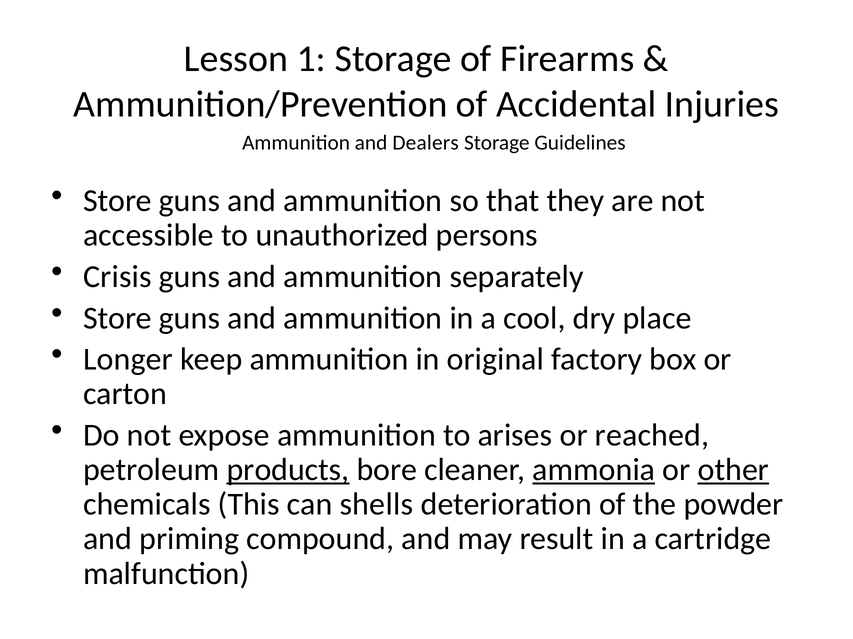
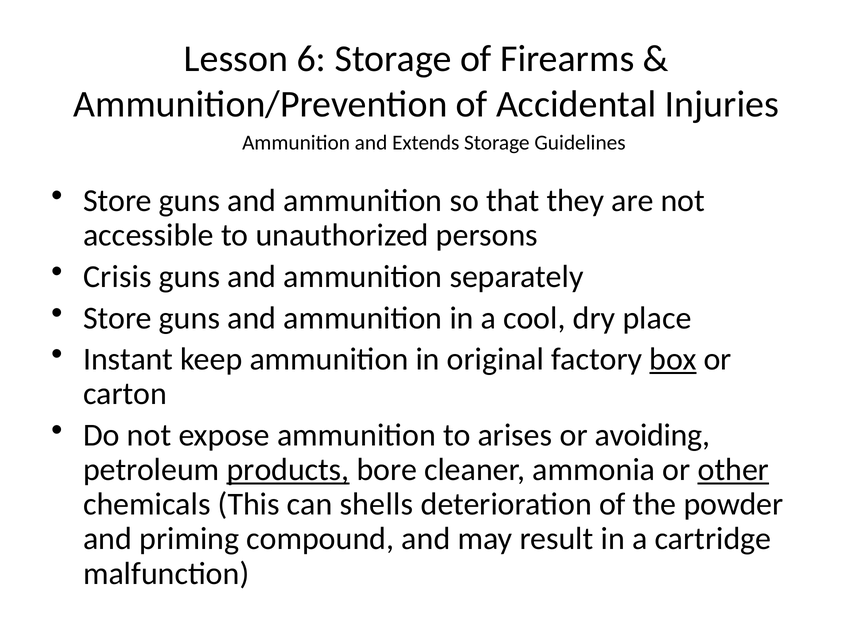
1: 1 -> 6 (311, 59)
Dealers: Dealers -> Extends (426, 143)
Longer: Longer -> Instant (128, 360)
box underline: none -> present (673, 360)
reached: reached -> avoiding (652, 436)
ammonia underline: present -> none (594, 470)
